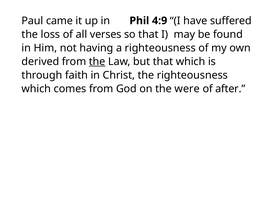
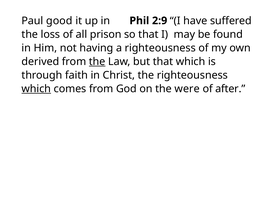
came: came -> good (59, 21)
4:9: 4:9 -> 2:9 (160, 21)
verses: verses -> prison (106, 34)
which underline: none -> present (36, 89)
